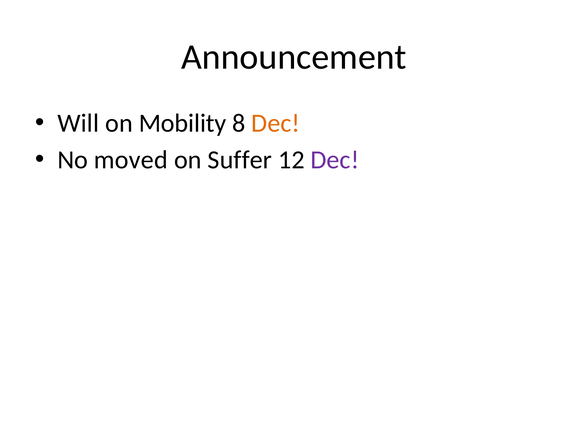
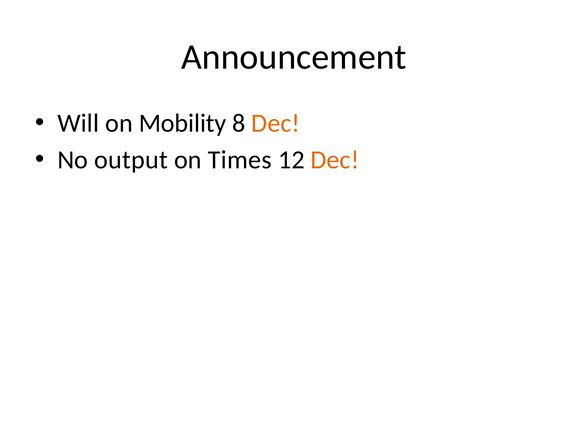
moved: moved -> output (131, 160)
Suffer: Suffer -> Times (240, 160)
Dec colour: purple -> orange (335, 160)
